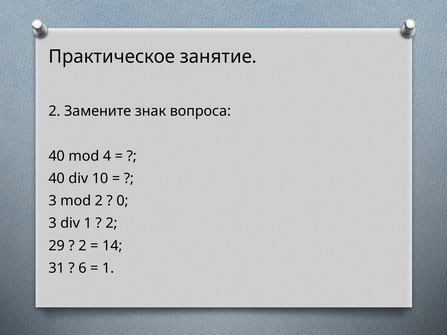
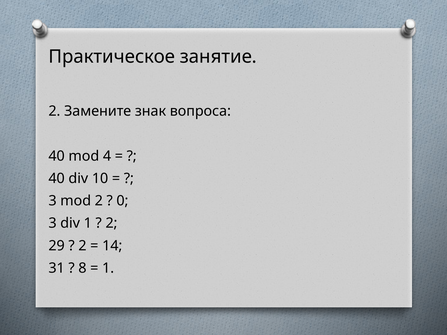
6: 6 -> 8 (82, 268)
